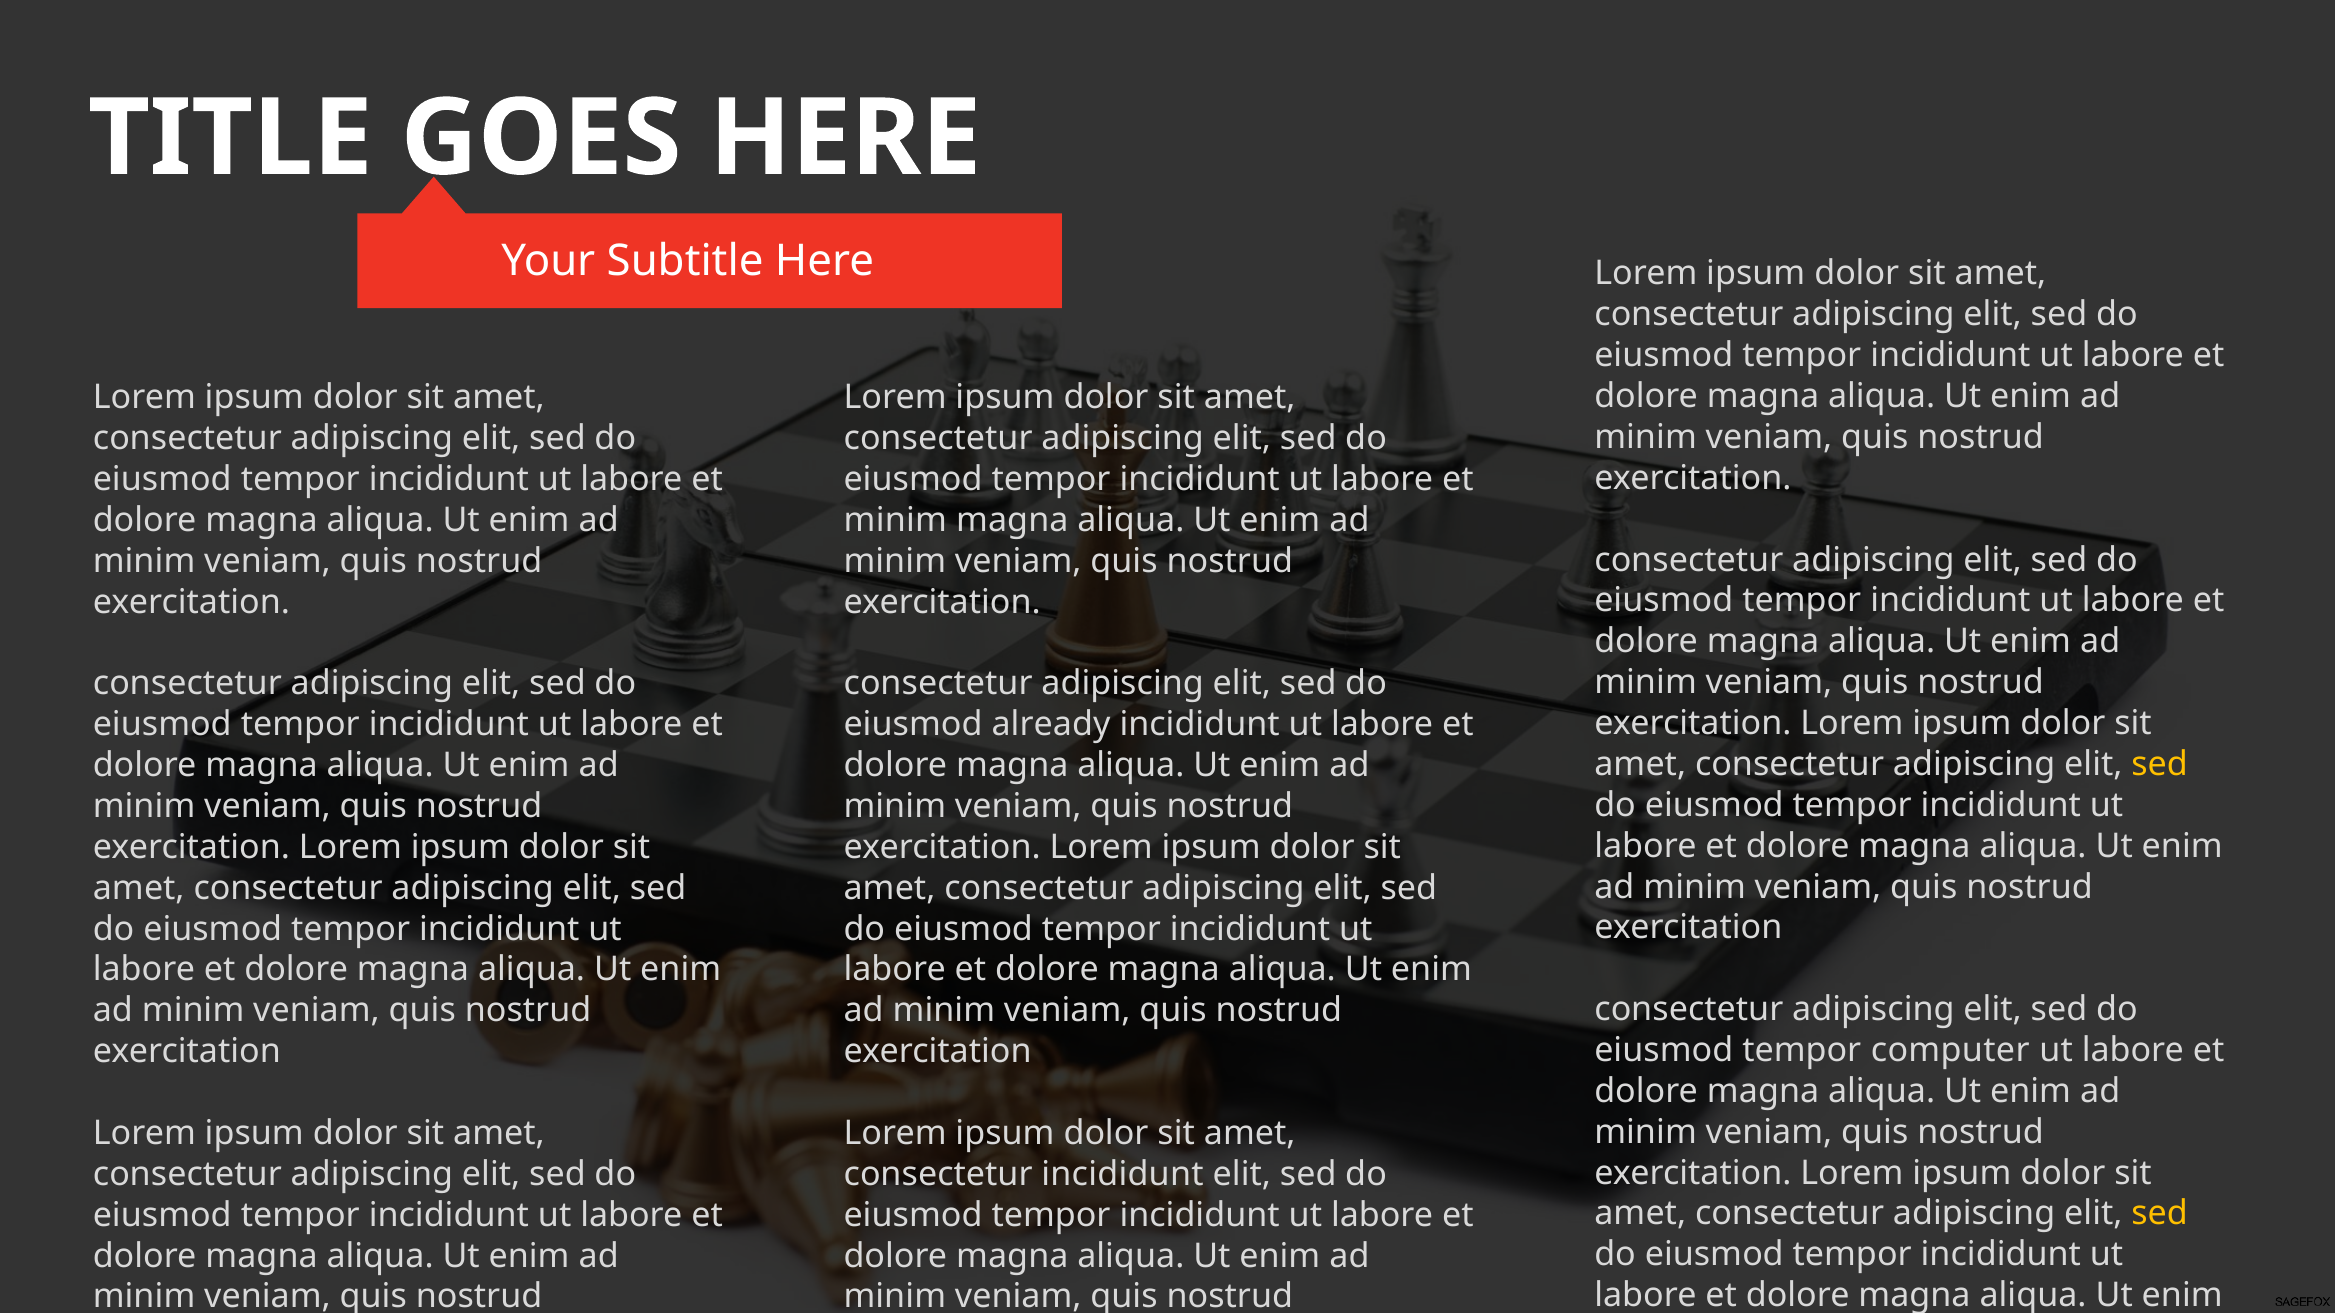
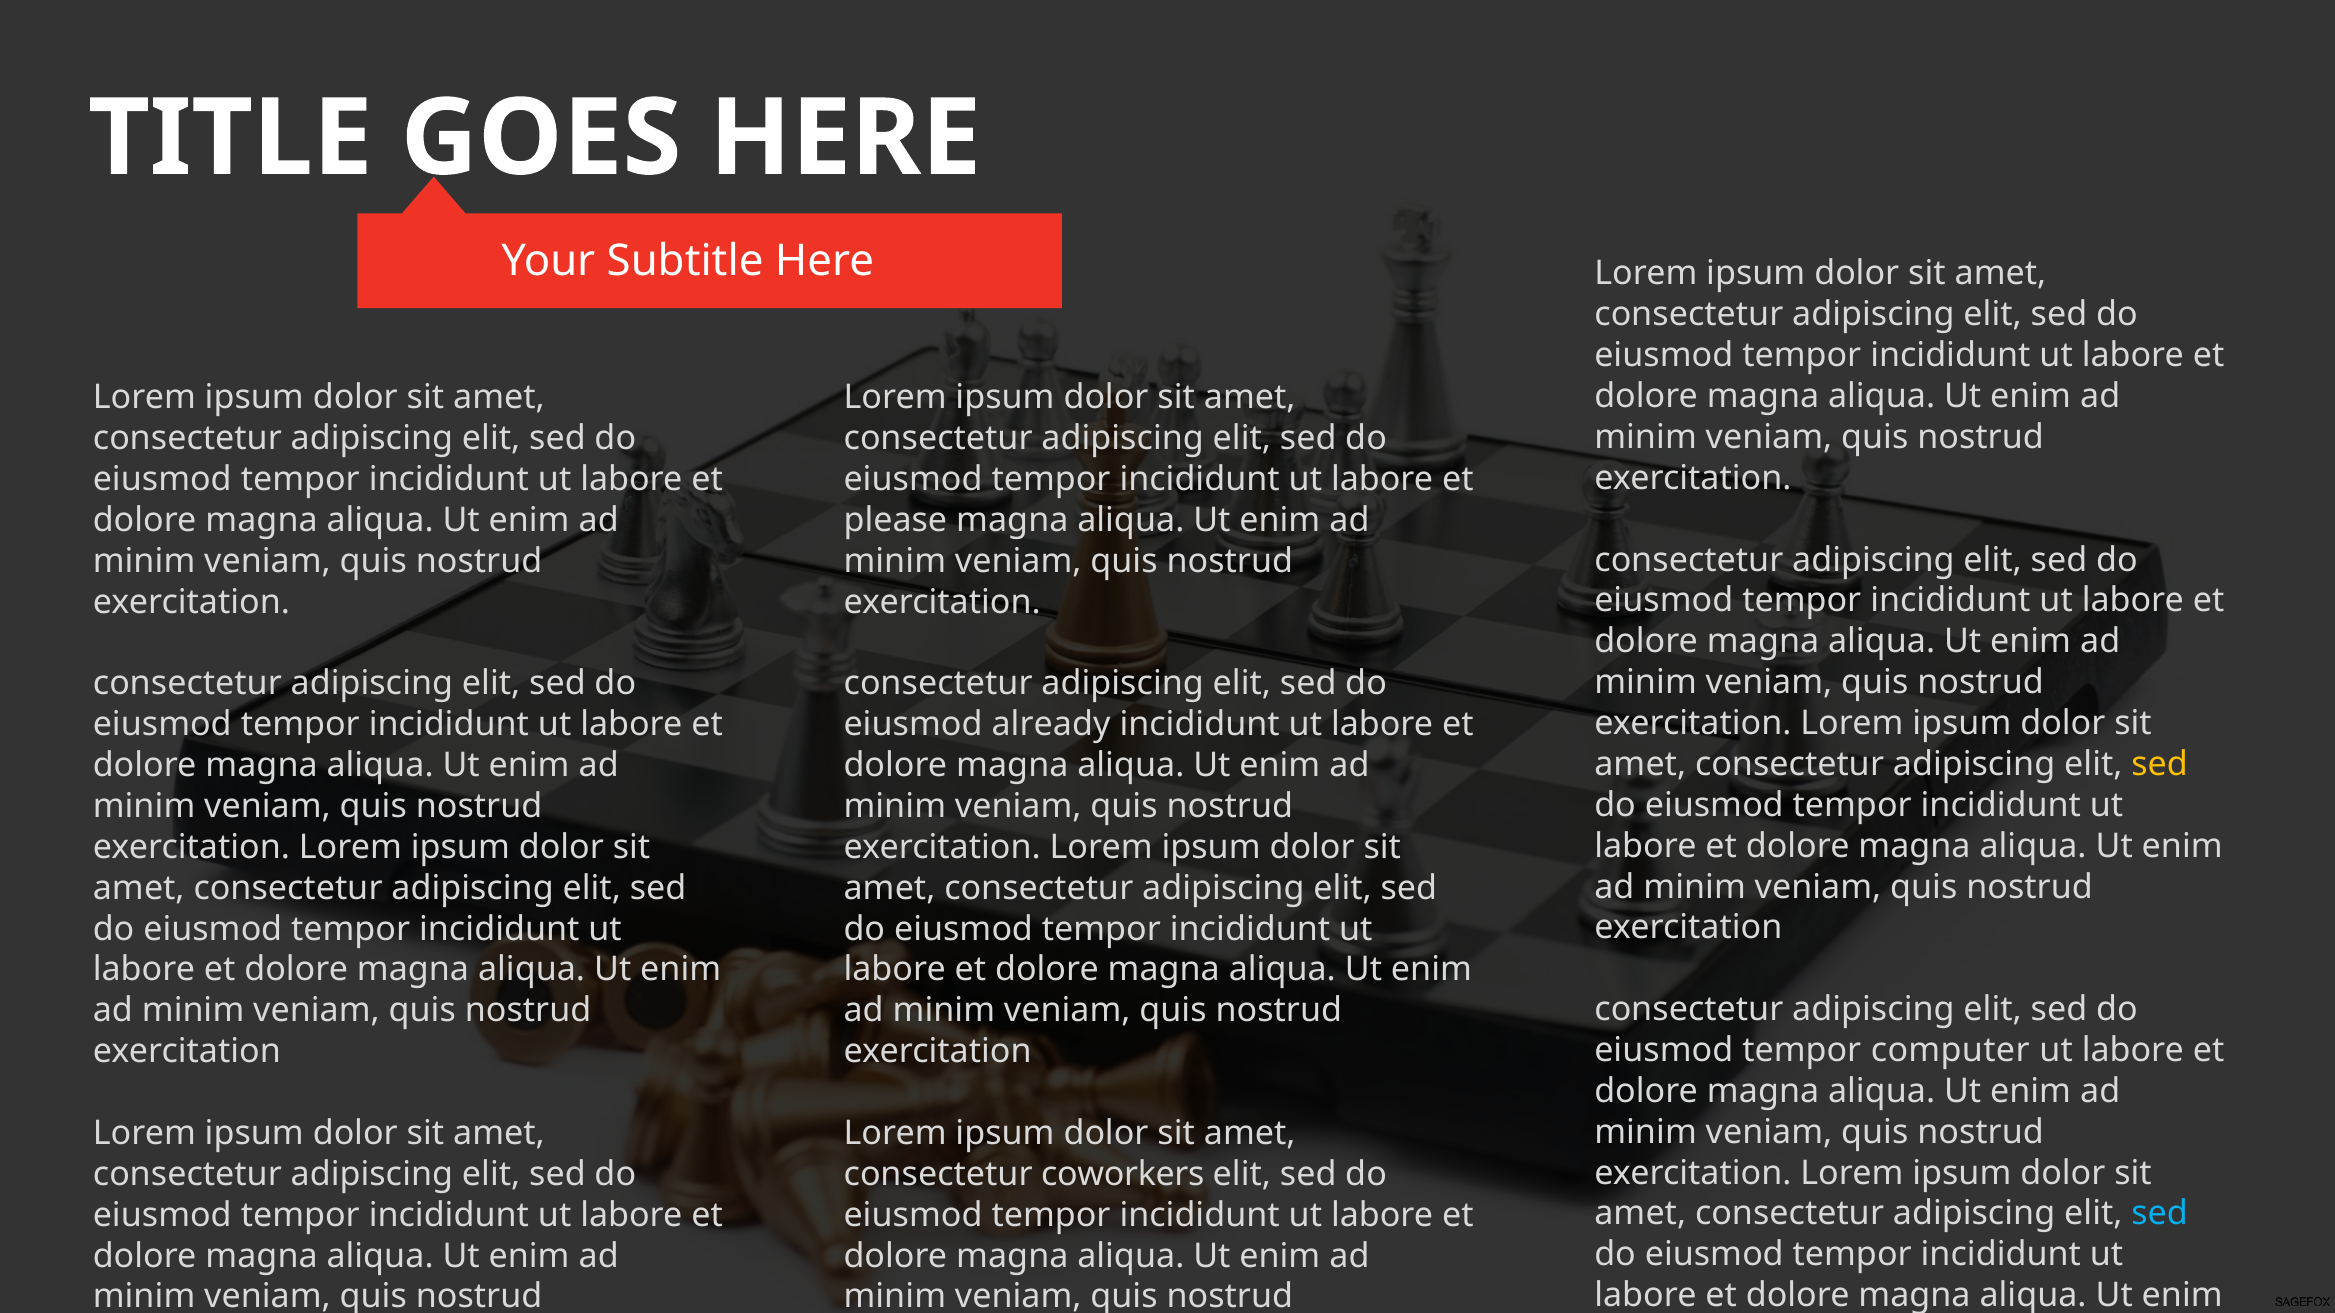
minim: minim -> please (895, 520)
consectetur incididunt: incididunt -> coworkers (1123, 1174)
sed colour: yellow -> light blue (2160, 1214)
